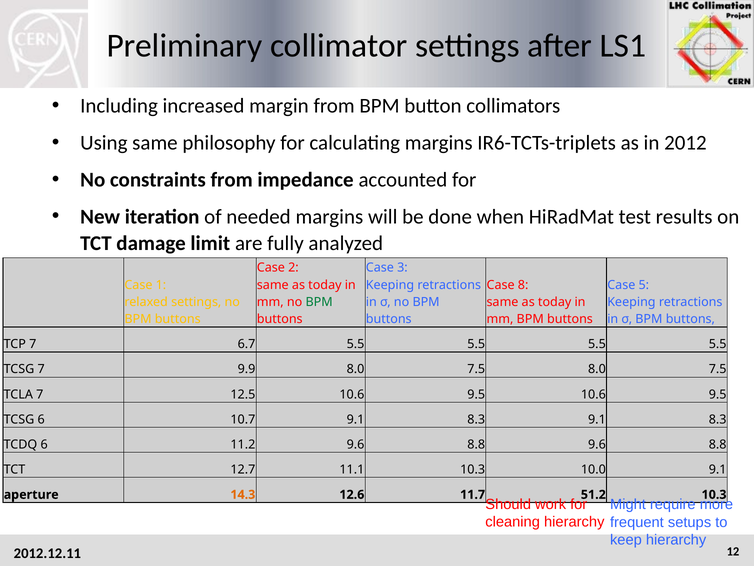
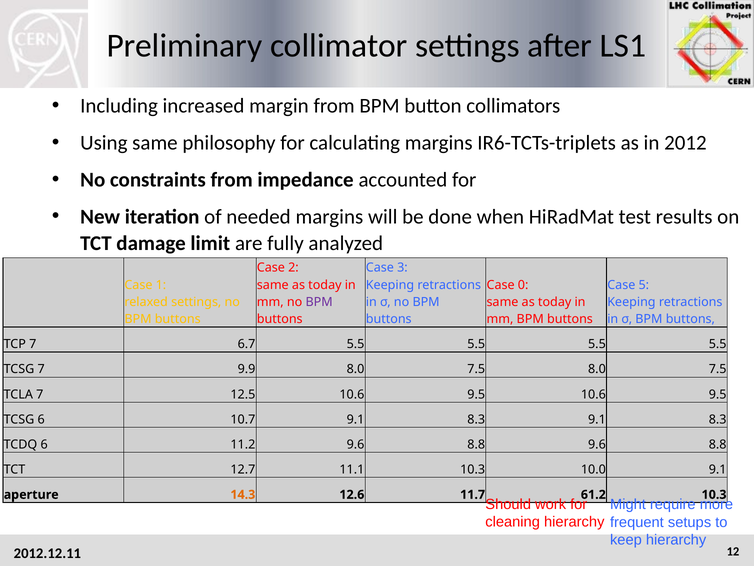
8: 8 -> 0 (523, 285)
BPM colour: green -> purple (319, 302)
51.2: 51.2 -> 61.2 (593, 494)
